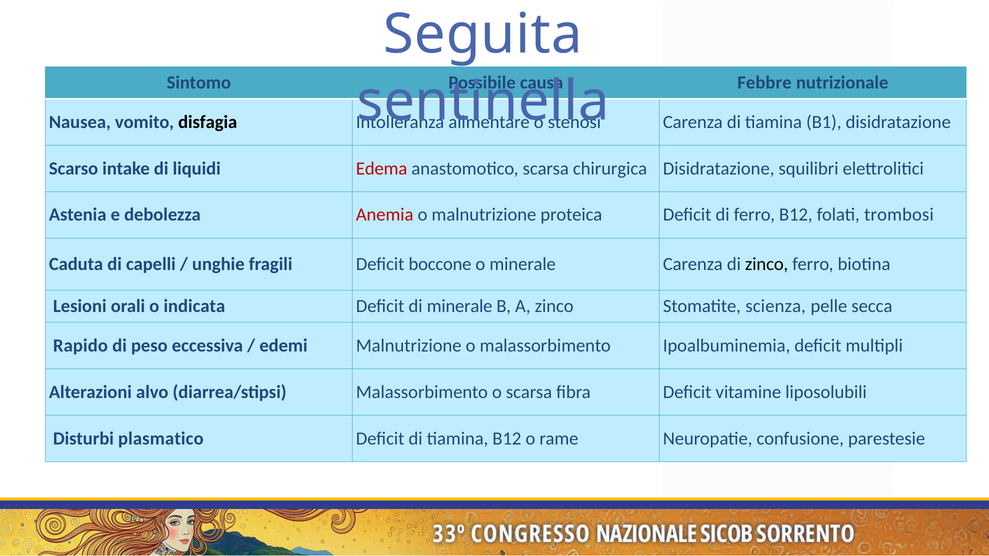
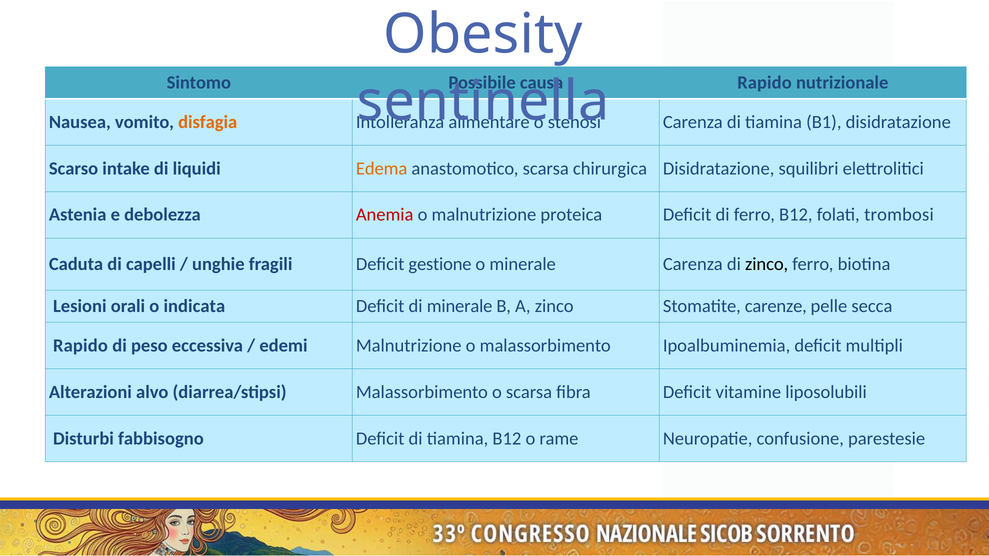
Seguita: Seguita -> Obesity (483, 34)
Febbre: Febbre -> Rapido (764, 83)
disfagia colour: black -> orange (208, 122)
Edema colour: red -> orange (382, 169)
boccone: boccone -> gestione (440, 264)
scienza: scienza -> carenze (776, 306)
plasmatico: plasmatico -> fabbisogno (161, 439)
